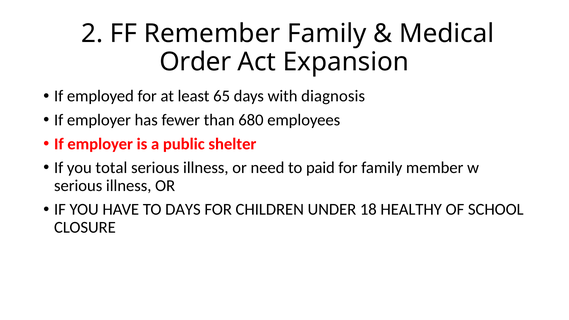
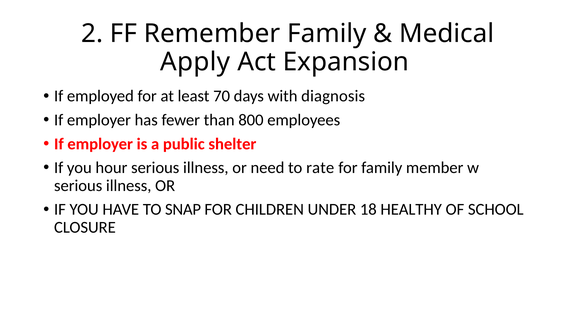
Order: Order -> Apply (195, 62)
65: 65 -> 70 (222, 96)
680: 680 -> 800 (251, 120)
total: total -> hour (111, 168)
paid: paid -> rate (320, 168)
TO DAYS: DAYS -> SNAP (183, 210)
